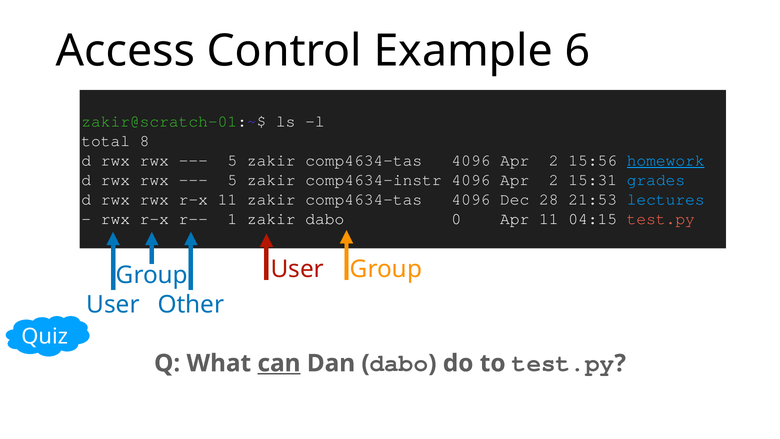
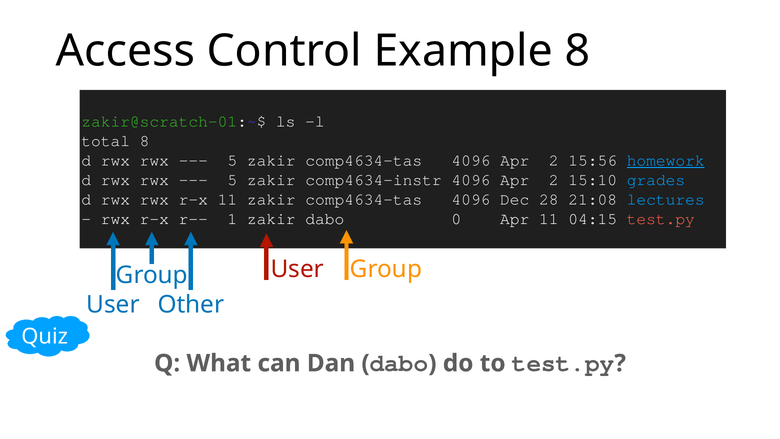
Example 6: 6 -> 8 (578, 51)
15:31: 15:31 -> 15:10 (593, 180)
21:53: 21:53 -> 21:08 (593, 199)
can underline: present -> none (279, 363)
